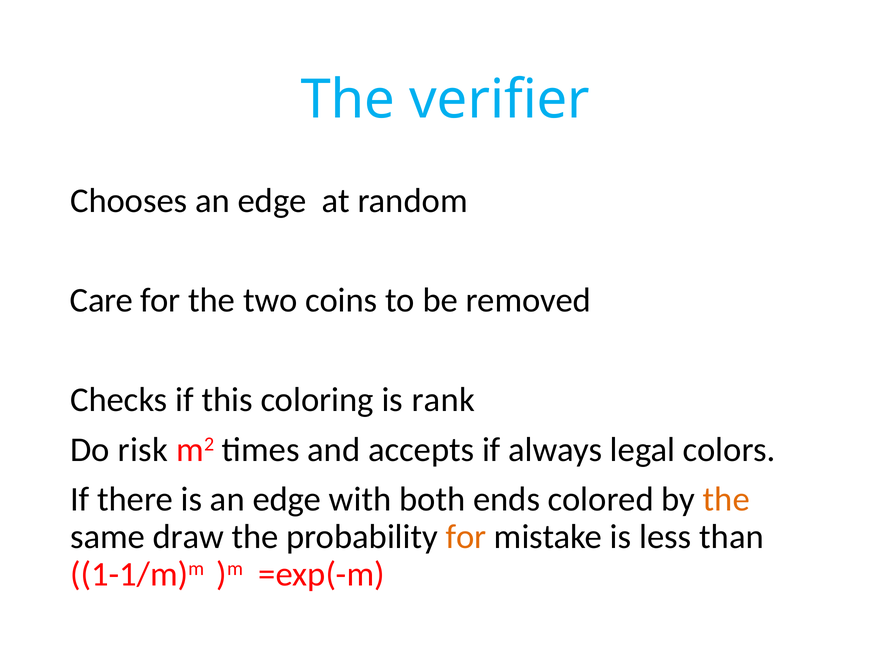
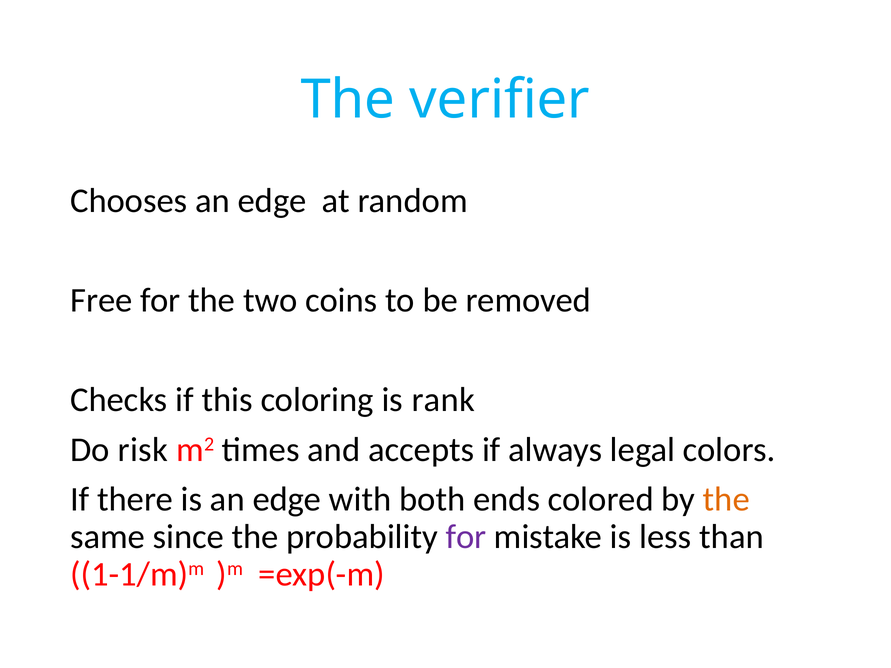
Care: Care -> Free (101, 300)
draw: draw -> since (188, 537)
for colour: orange -> purple (466, 537)
